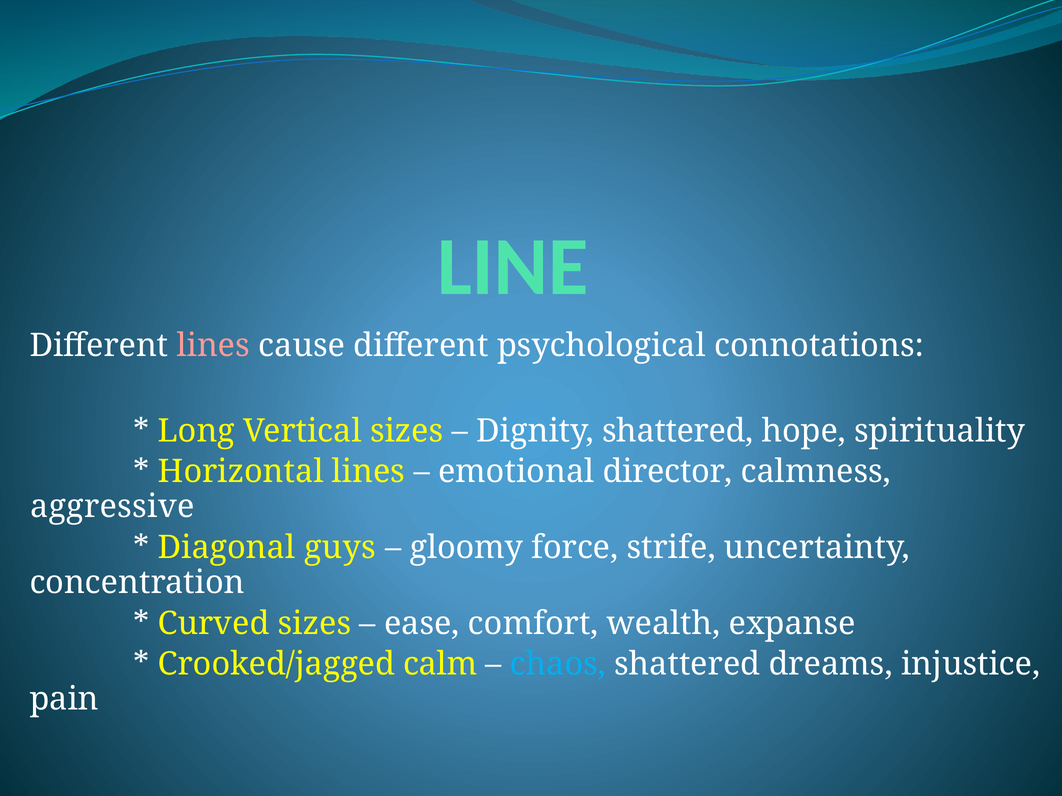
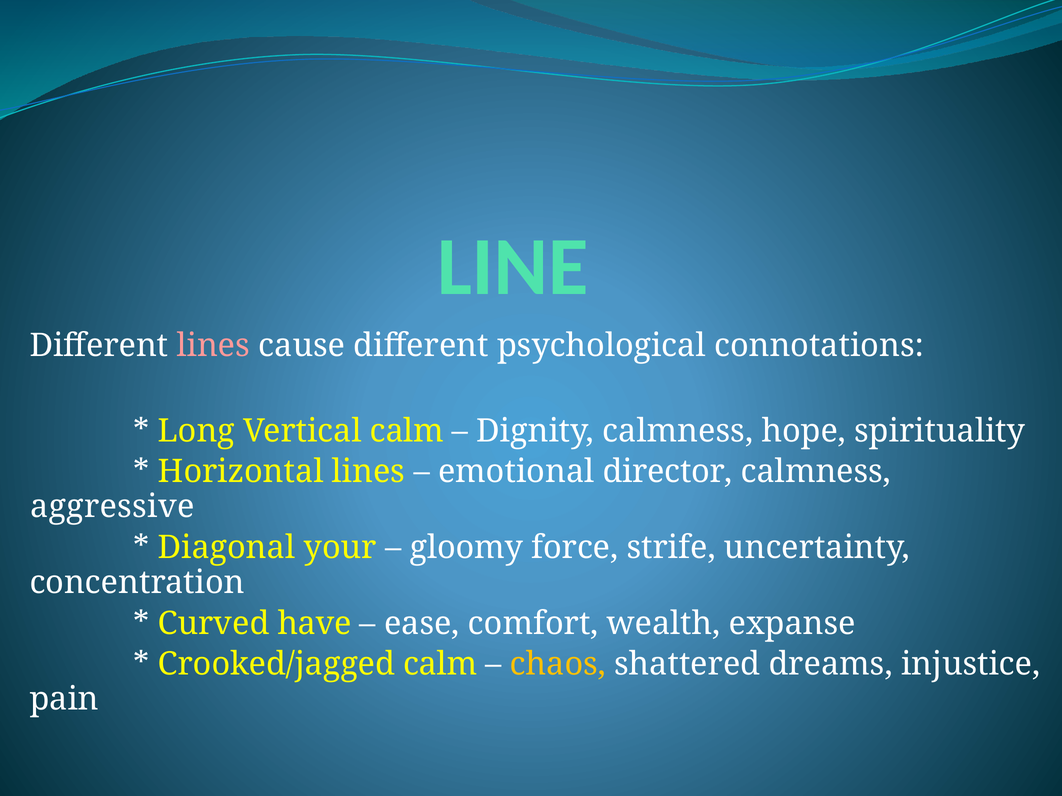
Vertical sizes: sizes -> calm (407, 431)
Dignity shattered: shattered -> calmness (678, 431)
guys: guys -> your (340, 548)
Curved sizes: sizes -> have (315, 624)
chaos colour: light blue -> yellow (558, 665)
